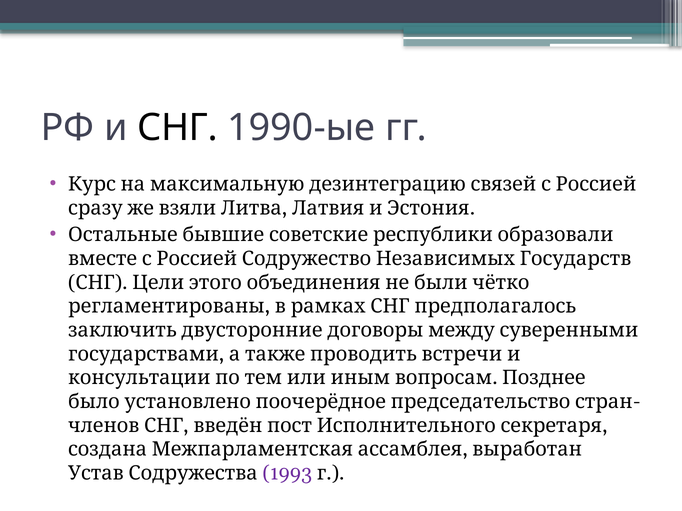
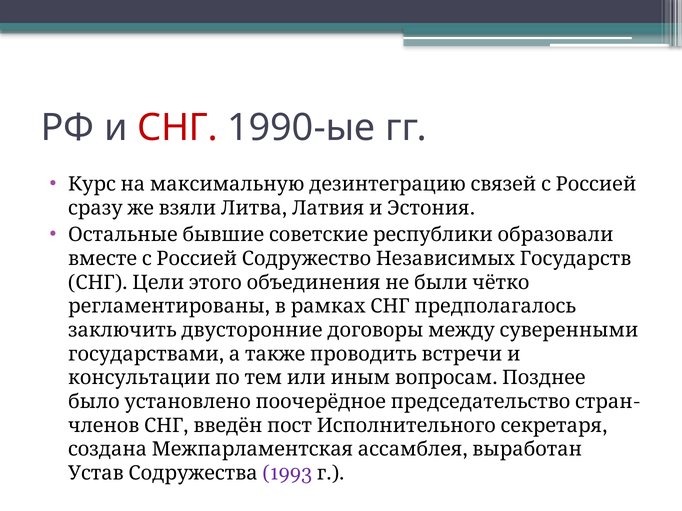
СНГ colour: black -> red (177, 128)
